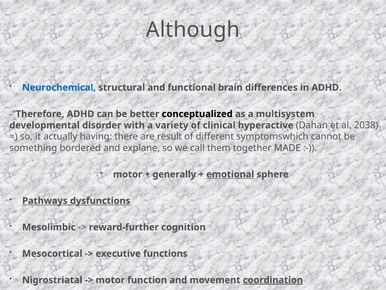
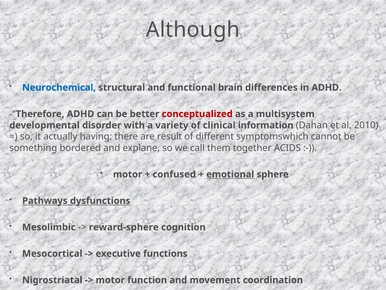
conceptualized colour: black -> red (197, 114)
hyperactive: hyperactive -> information (266, 125)
2038: 2038 -> 2010 (366, 125)
MADE: MADE -> ACIDS (287, 148)
generally: generally -> confused (174, 174)
reward-further: reward-further -> reward-sphere (124, 227)
coordination underline: present -> none (273, 280)
